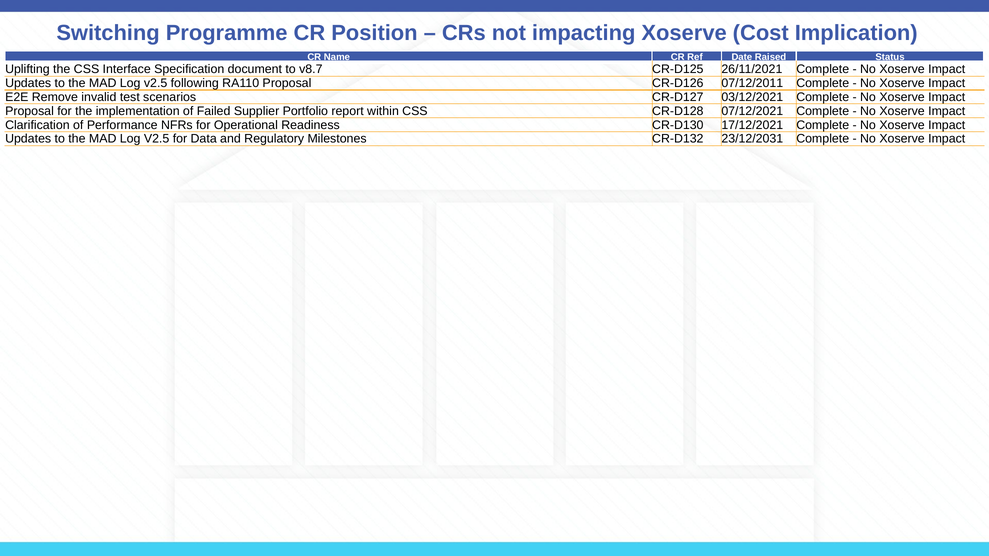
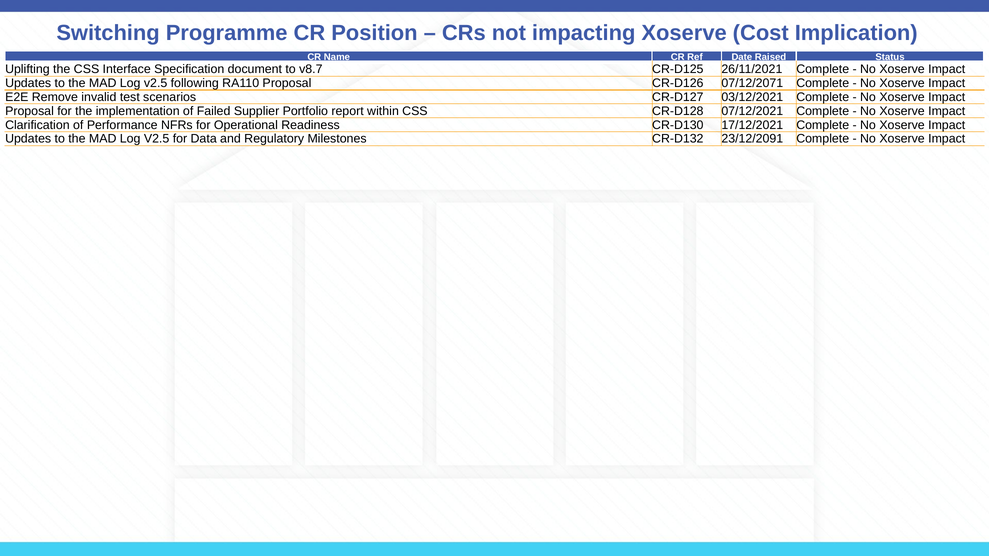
07/12/2011: 07/12/2011 -> 07/12/2071 (752, 83)
23/12/2031: 23/12/2031 -> 23/12/2091 (752, 139)
